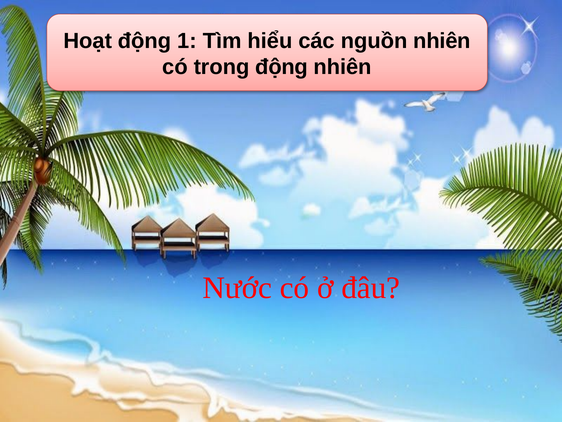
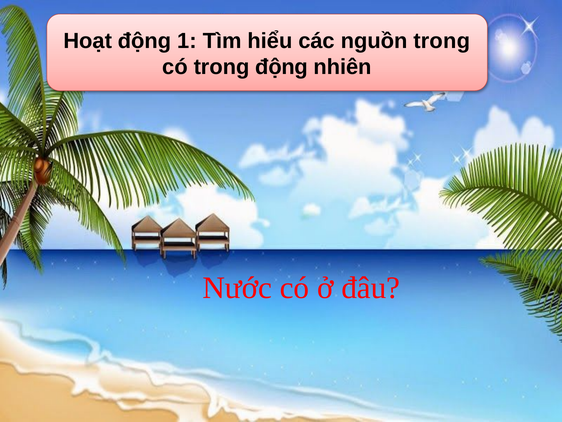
nguồn nhiên: nhiên -> trong (442, 41)
